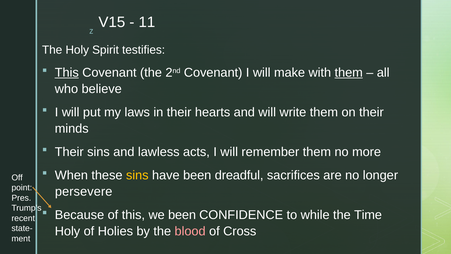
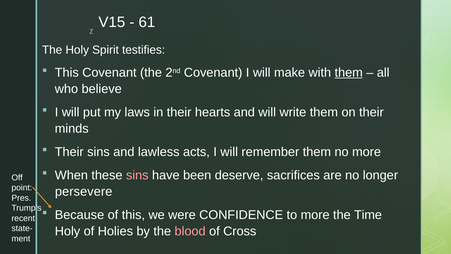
11: 11 -> 61 (147, 22)
This underline: present -> none (67, 72)
sins colour: yellow -> pink (137, 175)
dreadful: dreadful -> deserve (239, 175)
we been: been -> were (182, 215)
to while: while -> more (315, 215)
